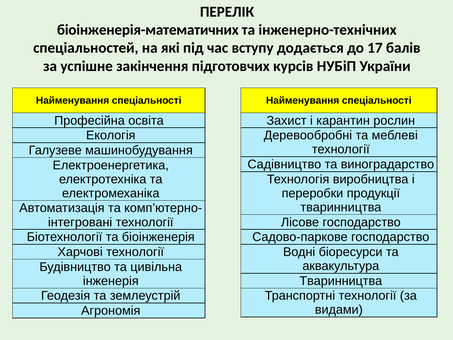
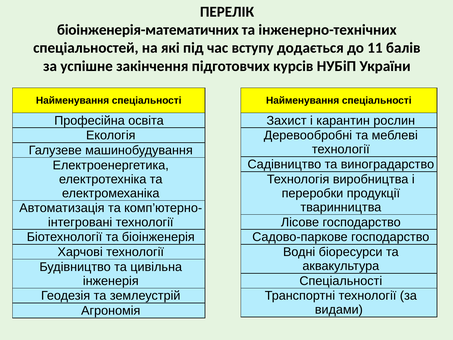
17: 17 -> 11 (375, 48)
Тваринництва: Тваринництва -> Спеціальності (341, 281)
